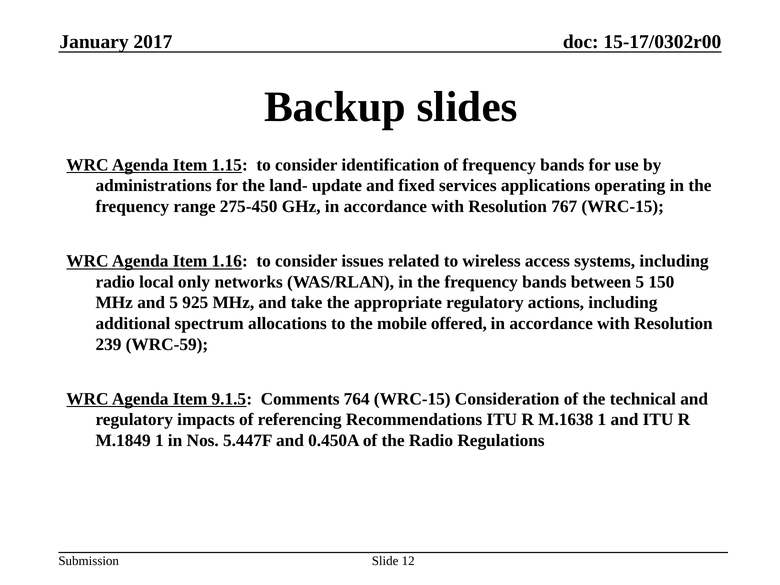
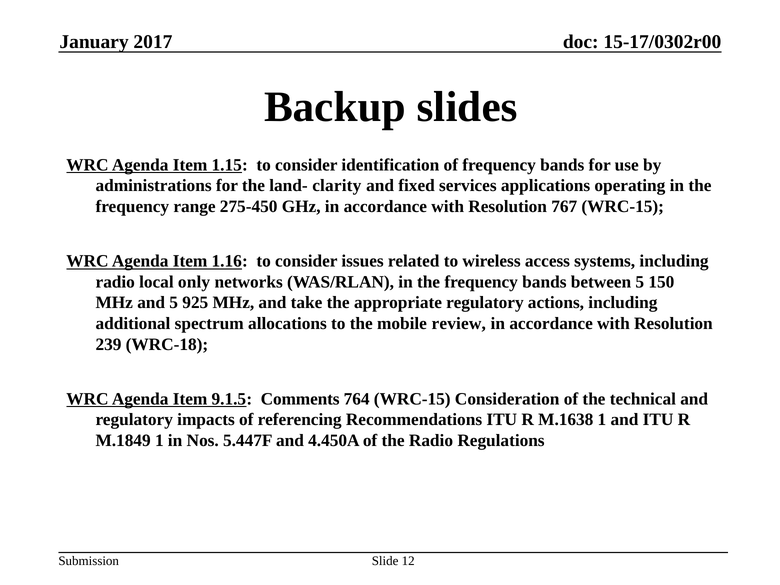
update: update -> clarity (337, 186)
offered: offered -> review (459, 324)
WRC-59: WRC-59 -> WRC-18 (167, 344)
0.450A: 0.450A -> 4.450A (334, 441)
